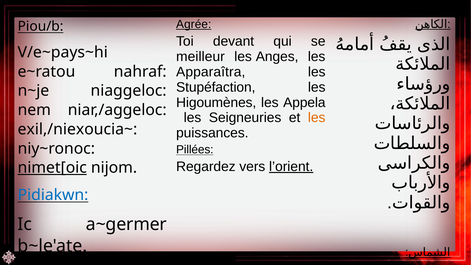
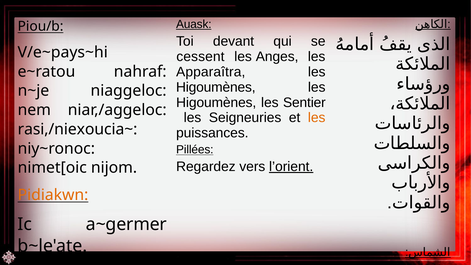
Agrée: Agrée -> Auask (194, 24)
meilleur: meilleur -> cessent (200, 57)
Stupéfaction: Stupéfaction -> Higoumènes (216, 87)
Appela: Appela -> Sentier (304, 102)
exil,/niexoucia~: exil,/niexoucia~ -> rasi,/niexoucia~ (78, 129)
nimet[oic underline: present -> none (52, 168)
Pidiakwn colour: blue -> orange (53, 195)
